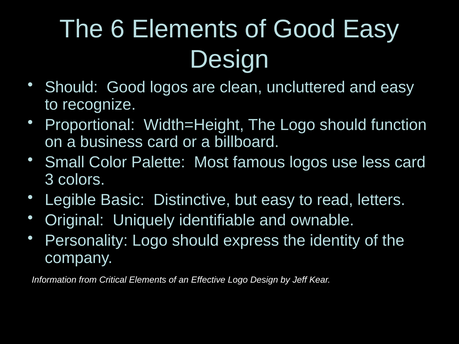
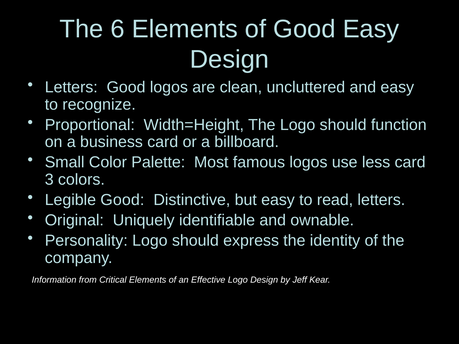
Should: Should -> Letters (71, 87)
Legible Basic: Basic -> Good (122, 200)
